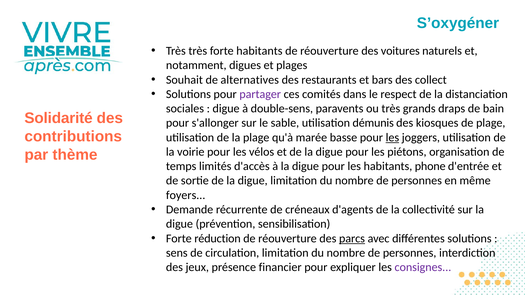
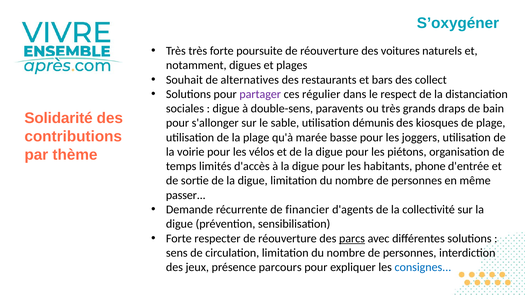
forte habitants: habitants -> poursuite (259, 51)
comités: comités -> régulier (321, 94)
les underline: present -> none (392, 138)
foyers: foyers -> passer (186, 195)
créneaux: créneaux -> financier (307, 210)
réduction: réduction -> respecter (217, 239)
financier: financier -> parcours (280, 267)
consignes colour: purple -> blue (423, 267)
